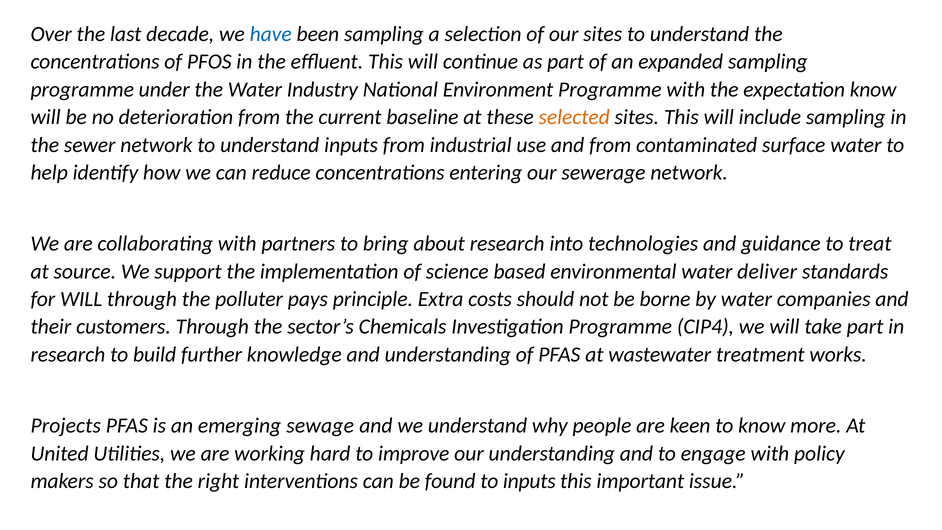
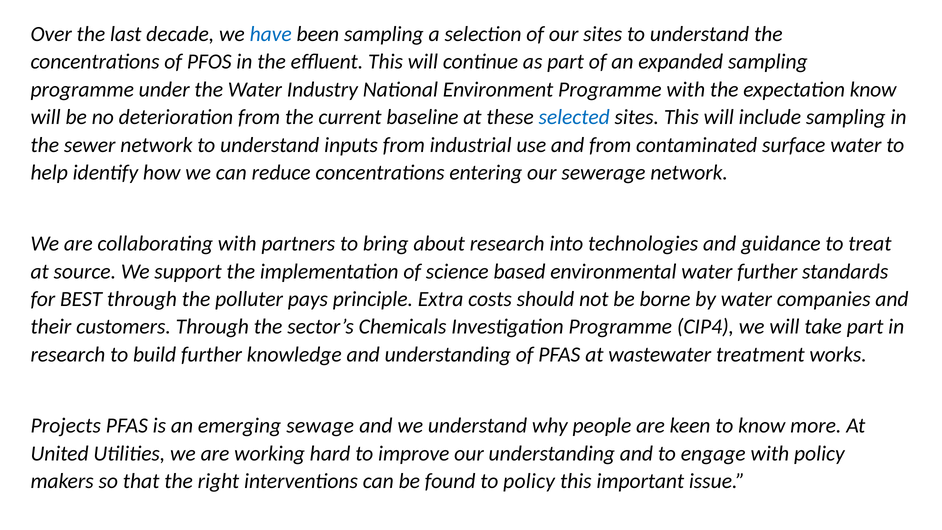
selected colour: orange -> blue (574, 117)
water deliver: deliver -> further (767, 271)
for WILL: WILL -> BEST (81, 299)
to inputs: inputs -> policy (529, 481)
